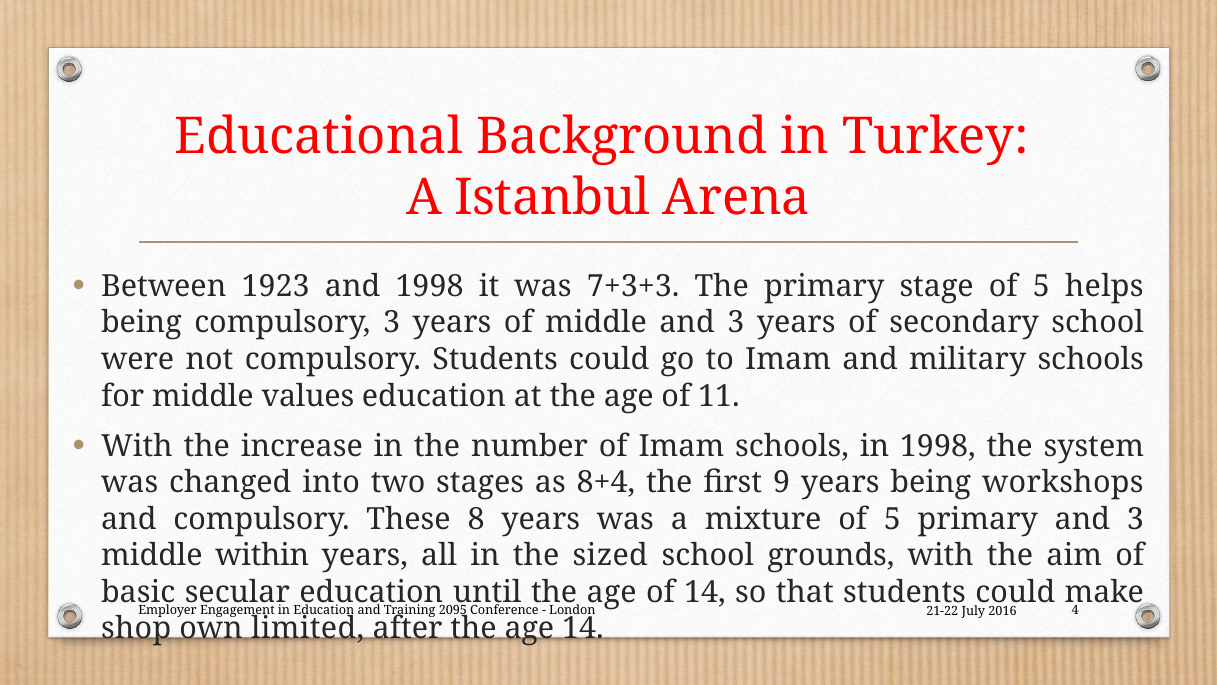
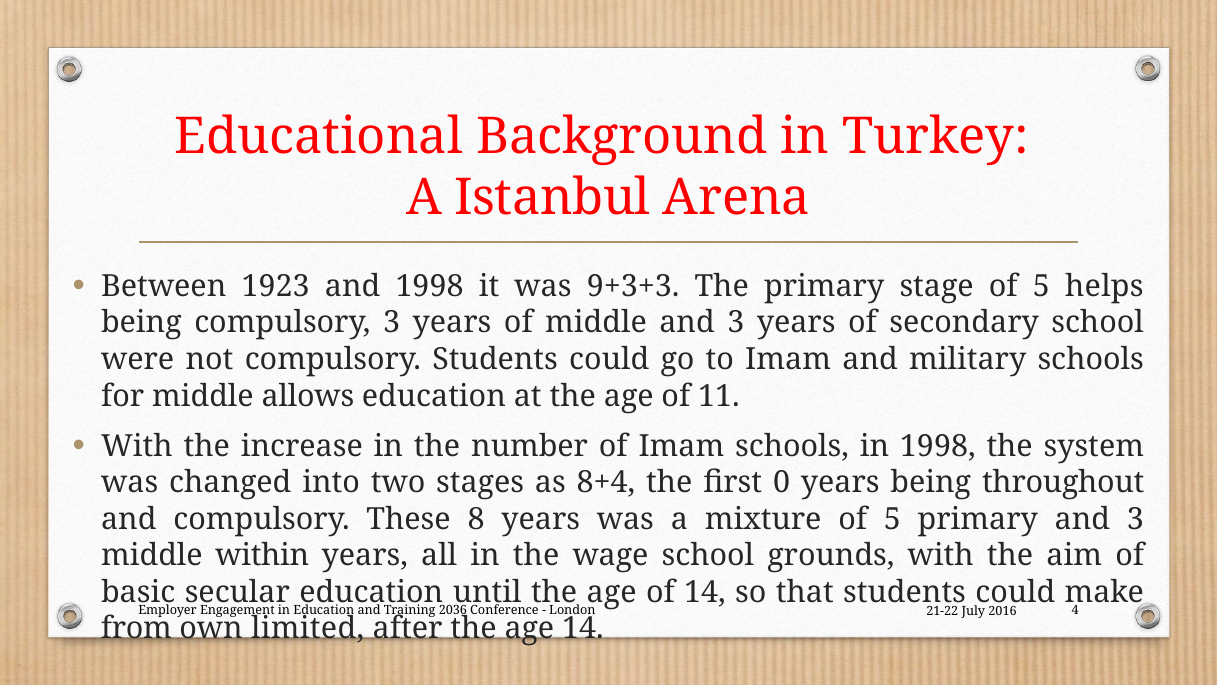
7+3+3: 7+3+3 -> 9+3+3 (633, 286)
values: values -> allows (308, 396)
9: 9 -> 0 (782, 482)
workshops: workshops -> throughout (1063, 482)
sized: sized -> wage (610, 555)
2095: 2095 -> 2036 (453, 610)
shop: shop -> from (136, 628)
